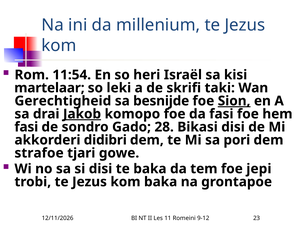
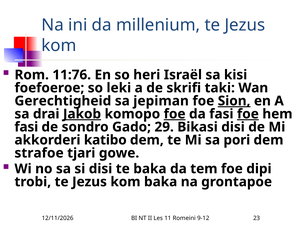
11:54: 11:54 -> 11:76 (72, 75)
martelaar: martelaar -> foefoeroe (49, 88)
besnijde: besnijde -> jepiman (161, 101)
foe underline: none -> present (175, 114)
foe underline: none -> present (248, 114)
28: 28 -> 29 (164, 127)
didibri: didibri -> katibo (105, 140)
jepi: jepi -> dipi (259, 169)
